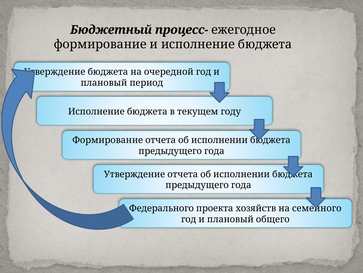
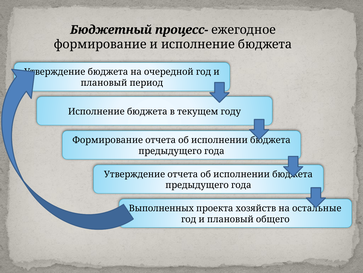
Федерального: Федерального -> Выполненных (161, 208)
семейного: семейного -> остальные (317, 208)
